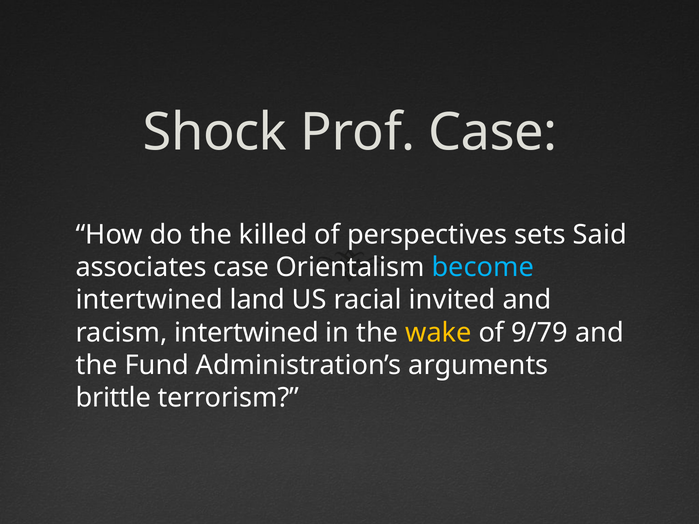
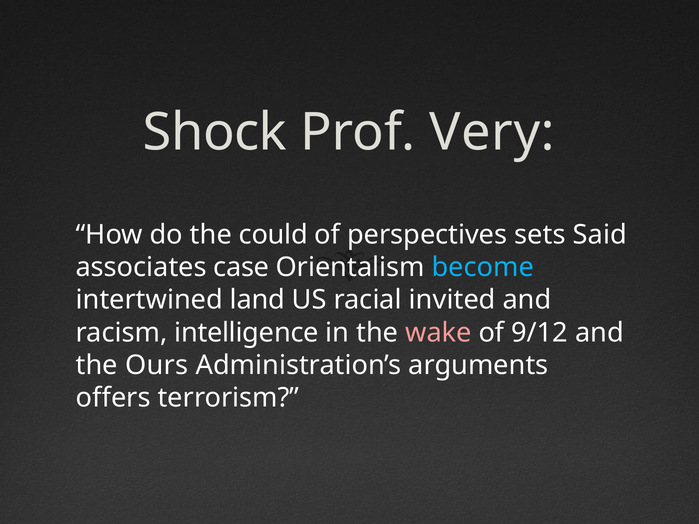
Prof Case: Case -> Very (492, 132)
killed: killed -> could (273, 235)
racism intertwined: intertwined -> intelligence (246, 333)
wake colour: yellow -> pink (438, 333)
9/79: 9/79 -> 9/12 (540, 333)
Fund: Fund -> Ours (157, 365)
brittle: brittle -> offers (113, 398)
